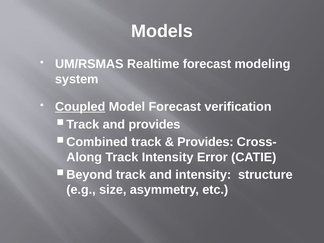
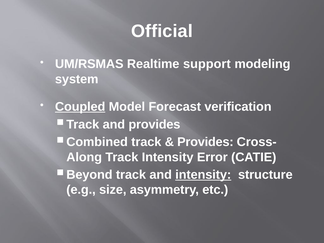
Models: Models -> Official (162, 31)
Realtime forecast: forecast -> support (207, 64)
intensity underline: none -> present (203, 175)
